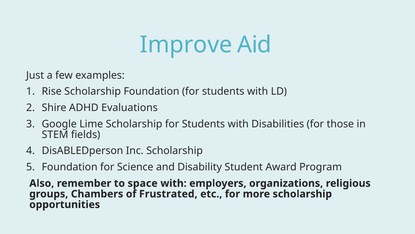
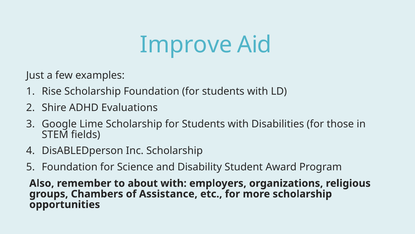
space: space -> about (143, 183)
Frustrated: Frustrated -> Assistance (168, 194)
